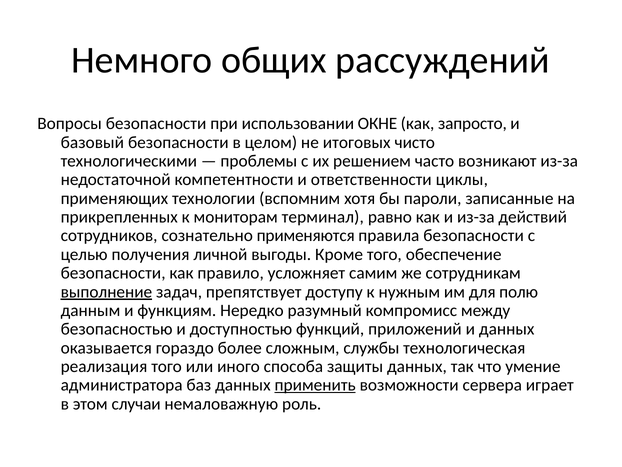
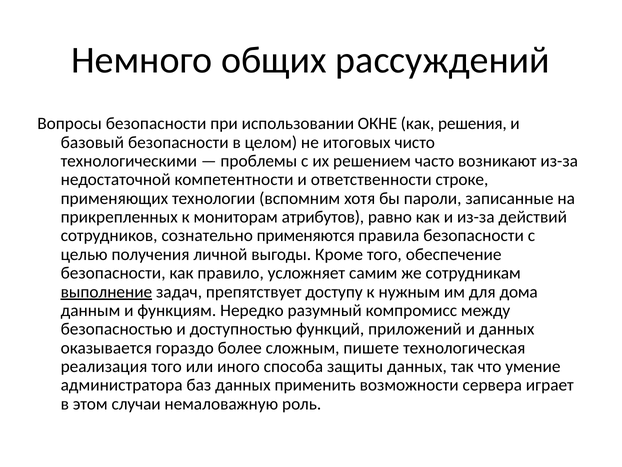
запросто: запросто -> решения (472, 124)
циклы: циклы -> строке (462, 180)
терминал: терминал -> атрибутов (323, 217)
полю: полю -> дома (519, 291)
службы: службы -> пишете (371, 347)
применить underline: present -> none (315, 385)
